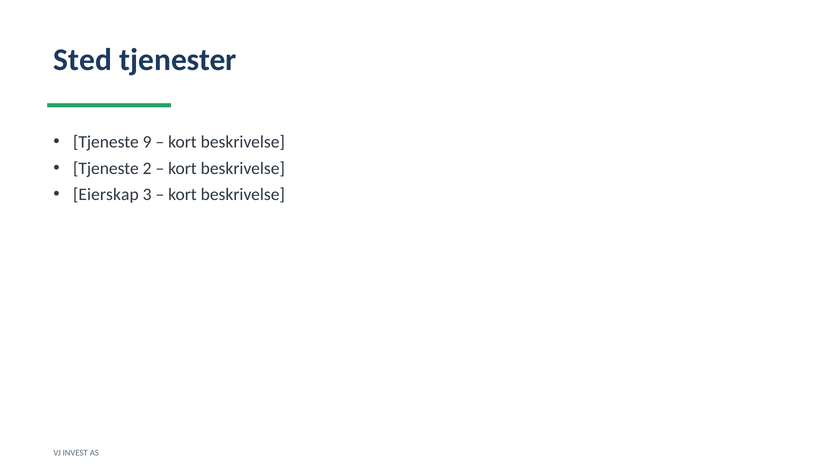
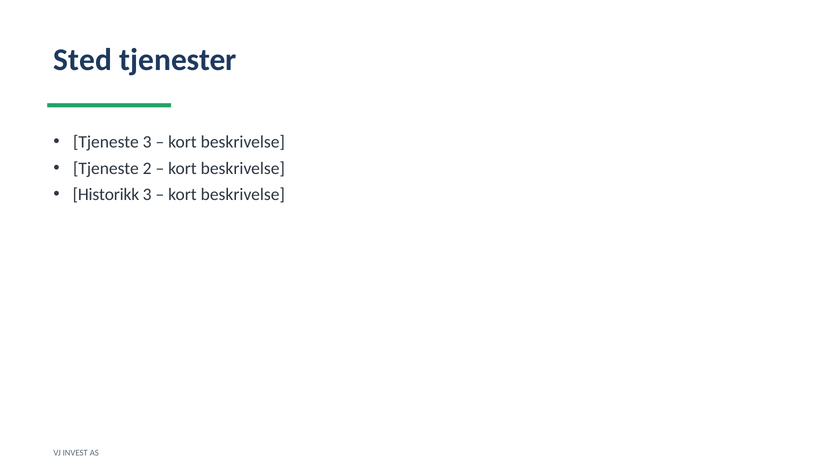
Tjeneste 9: 9 -> 3 (147, 142)
Eierskap: Eierskap -> Historikk (106, 195)
